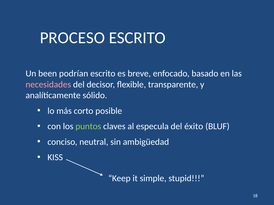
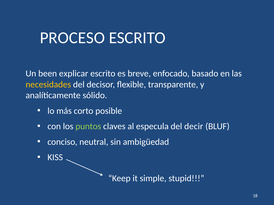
podrían: podrían -> explicar (74, 74)
necesidades colour: pink -> yellow (48, 85)
éxito: éxito -> decir (194, 127)
